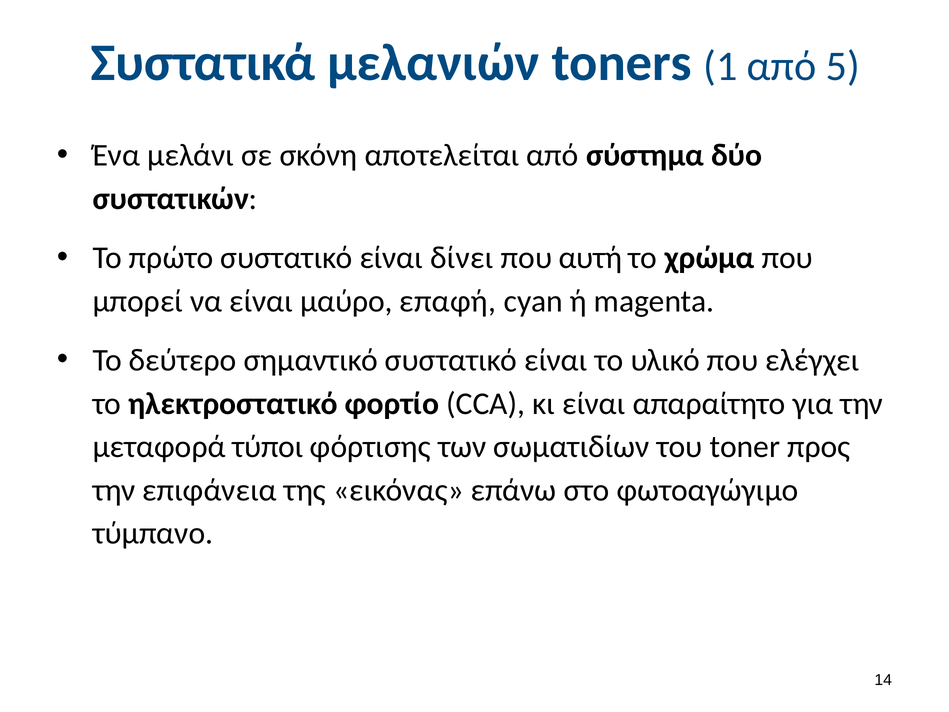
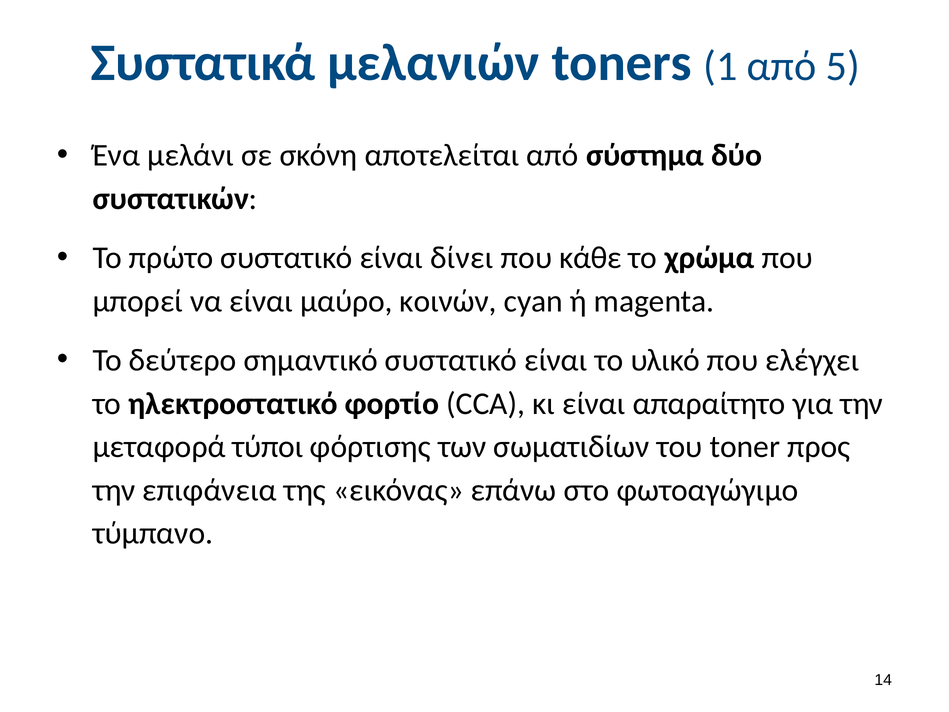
αυτή: αυτή -> κάθε (590, 258)
επαφή: επαφή -> κοινών (448, 301)
